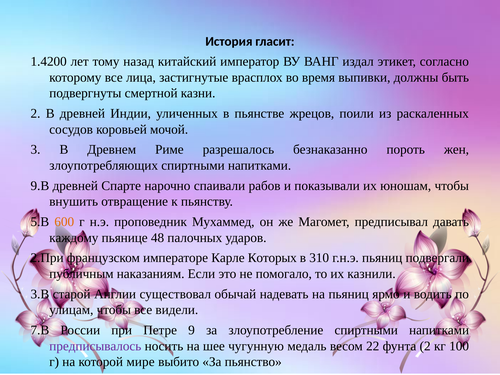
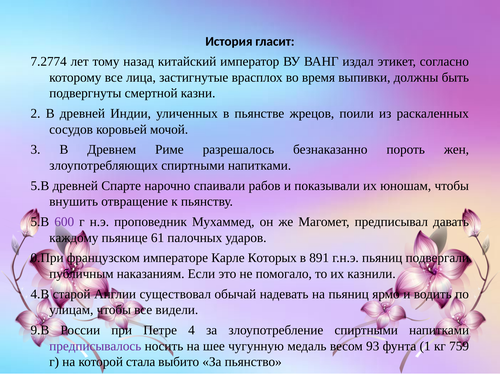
1.4200: 1.4200 -> 7.2774 (49, 62)
9.В: 9.В -> 5.В (40, 186)
600 colour: orange -> purple (64, 222)
48: 48 -> 61 (158, 238)
2.При: 2.При -> 0.При (47, 258)
310: 310 -> 891 (319, 258)
3.В: 3.В -> 4.В (40, 294)
7.В: 7.В -> 9.В (40, 330)
9: 9 -> 4 (192, 330)
22: 22 -> 93 (373, 346)
фунта 2: 2 -> 1 (425, 346)
100: 100 -> 759 (459, 346)
мире: мире -> стала (141, 362)
